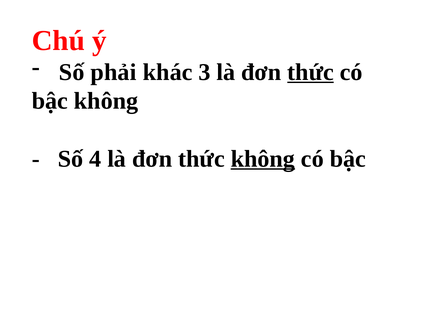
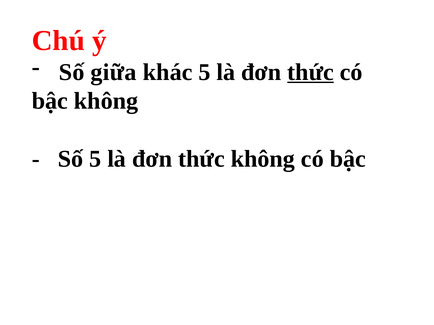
phải: phải -> giữa (114, 72)
khác 3: 3 -> 5 (204, 72)
Số 4: 4 -> 5 (95, 159)
không underline: present -> none (263, 159)
